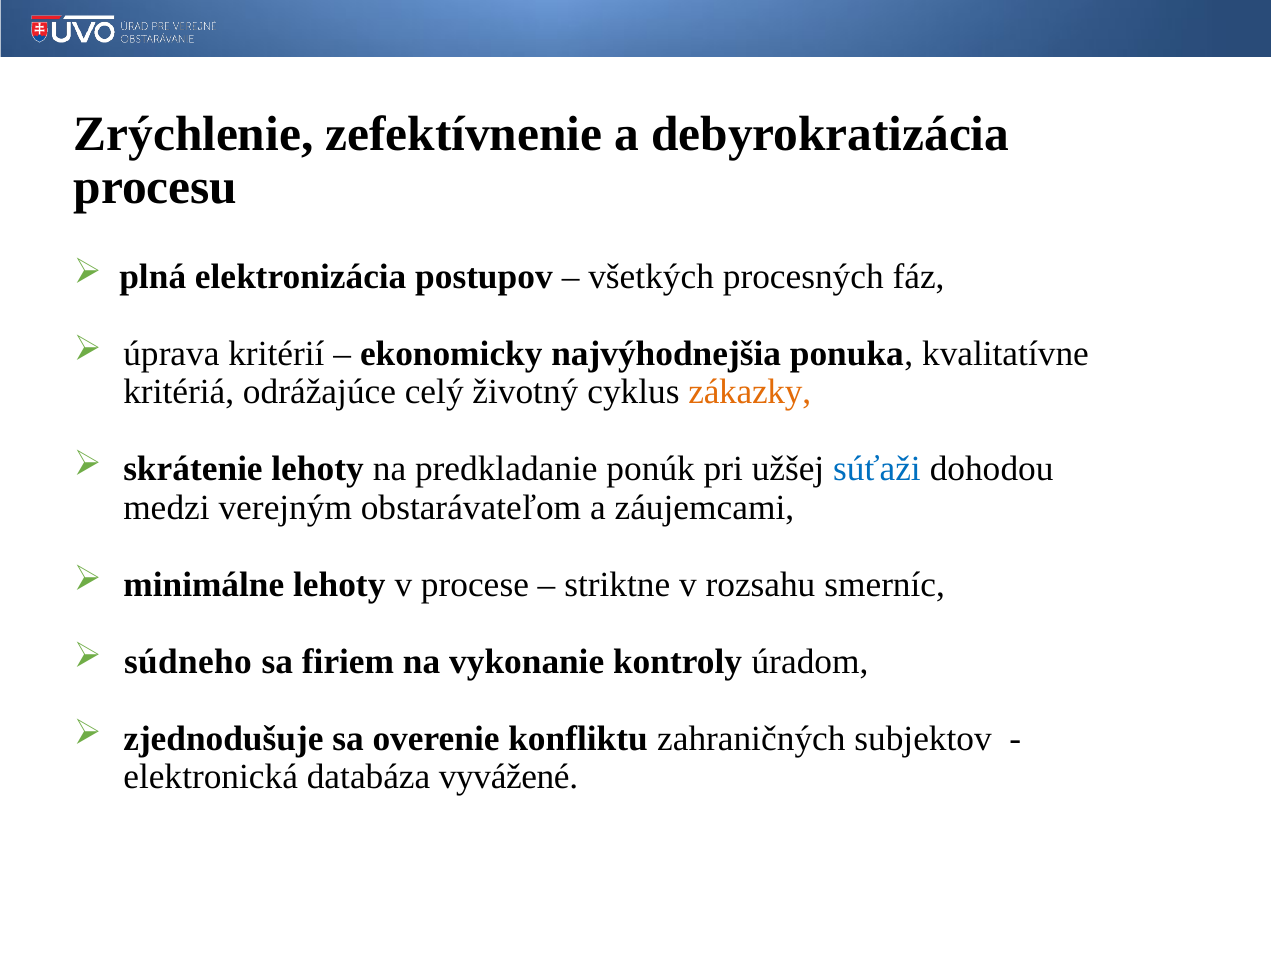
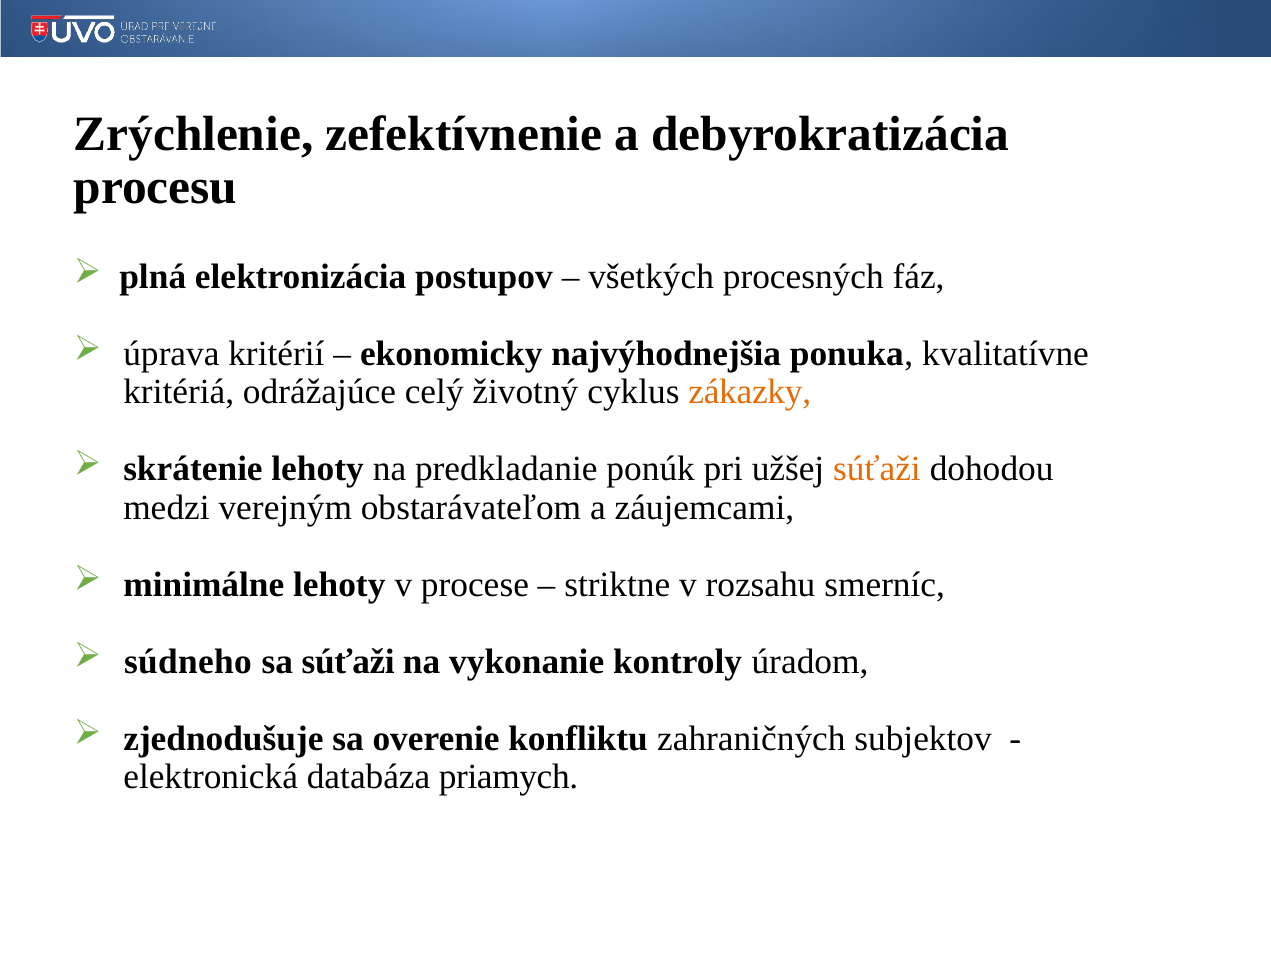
súťaži colour: blue -> orange (877, 469)
sa firiem: firiem -> súťaži (348, 662)
vyvážené: vyvážené -> priamych (508, 777)
